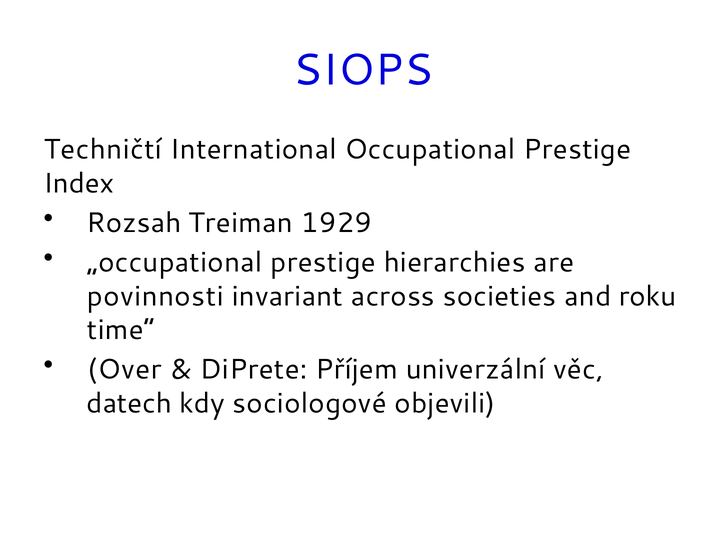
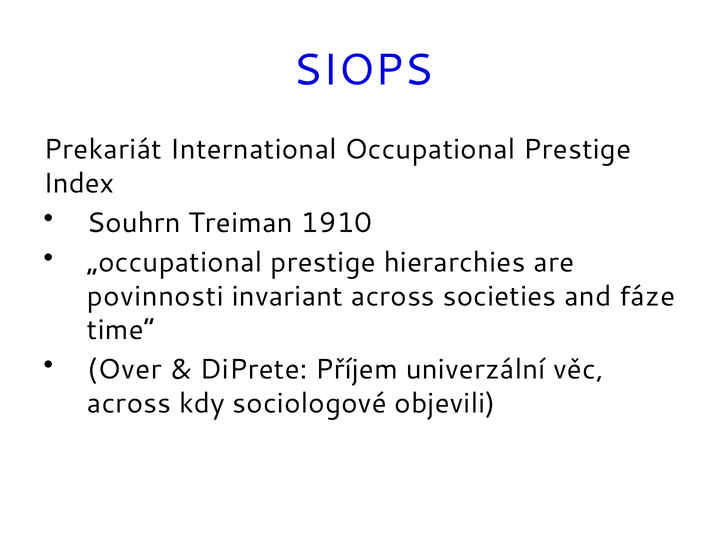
Techničtí: Techničtí -> Prekariát (103, 150)
Rozsah: Rozsah -> Souhrn (134, 223)
1929: 1929 -> 1910 (337, 223)
roku: roku -> fáze (647, 297)
datech: datech -> across (129, 404)
